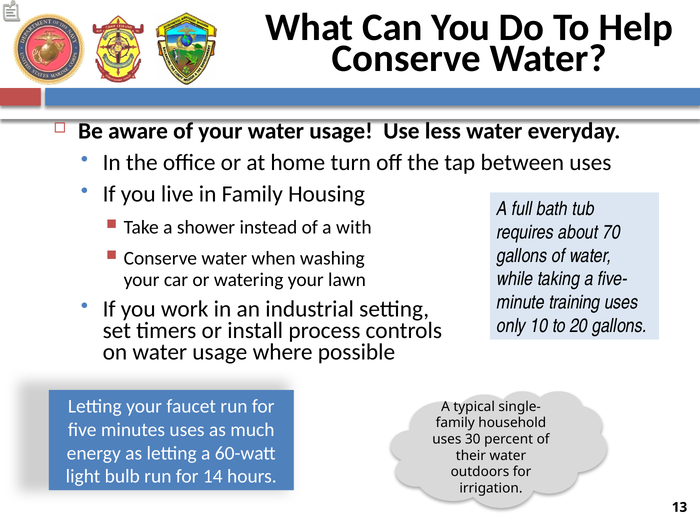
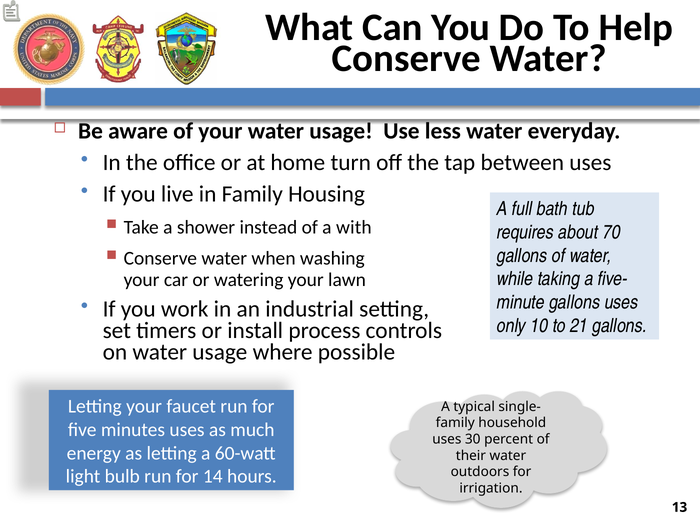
training: training -> gallons (575, 302)
20: 20 -> 21 (579, 326)
